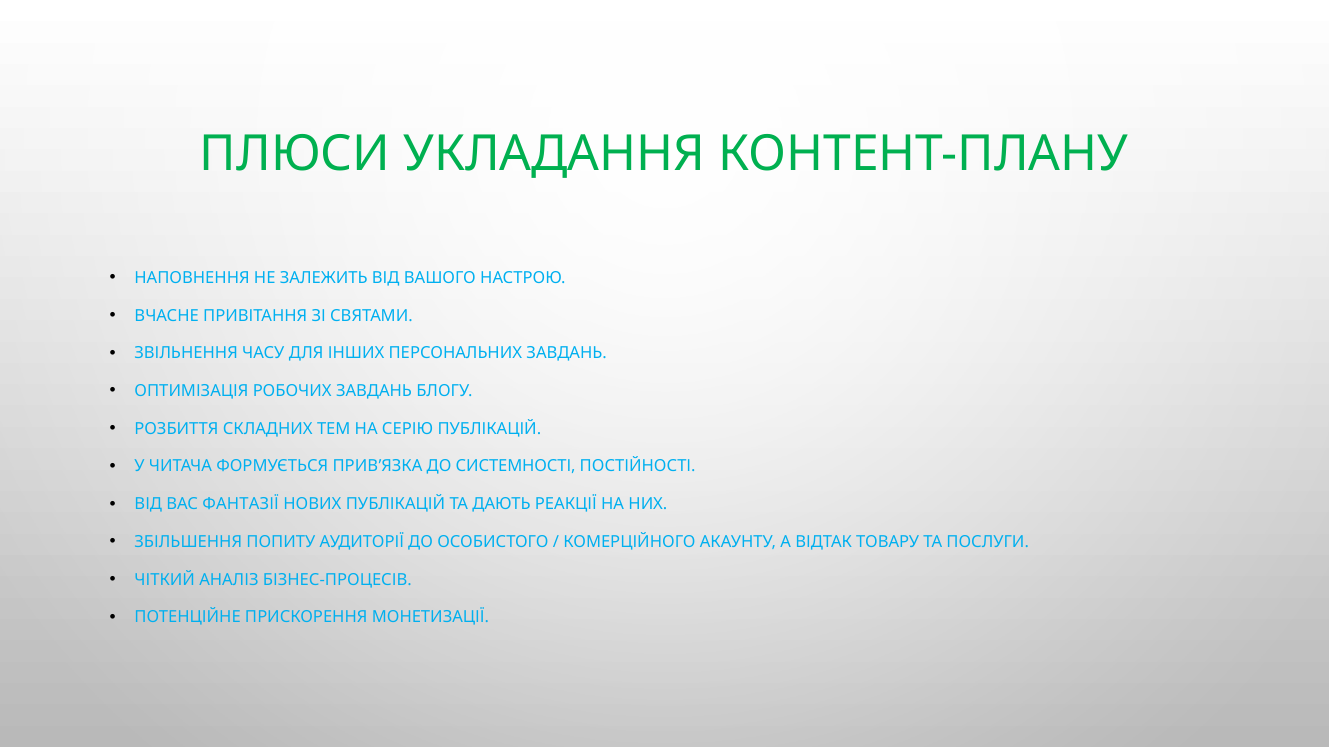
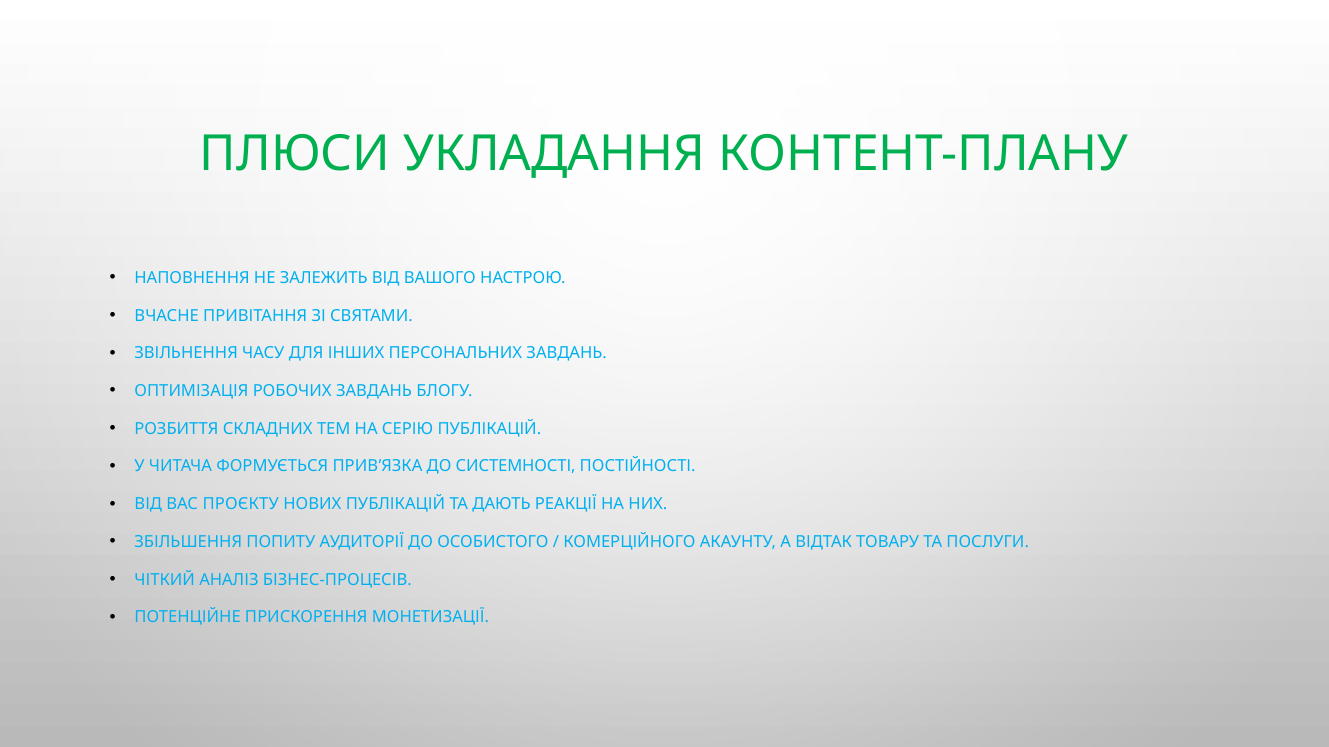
ФАНТАЗІЇ: ФАНТАЗІЇ -> ПРОЄКТУ (241, 505)
